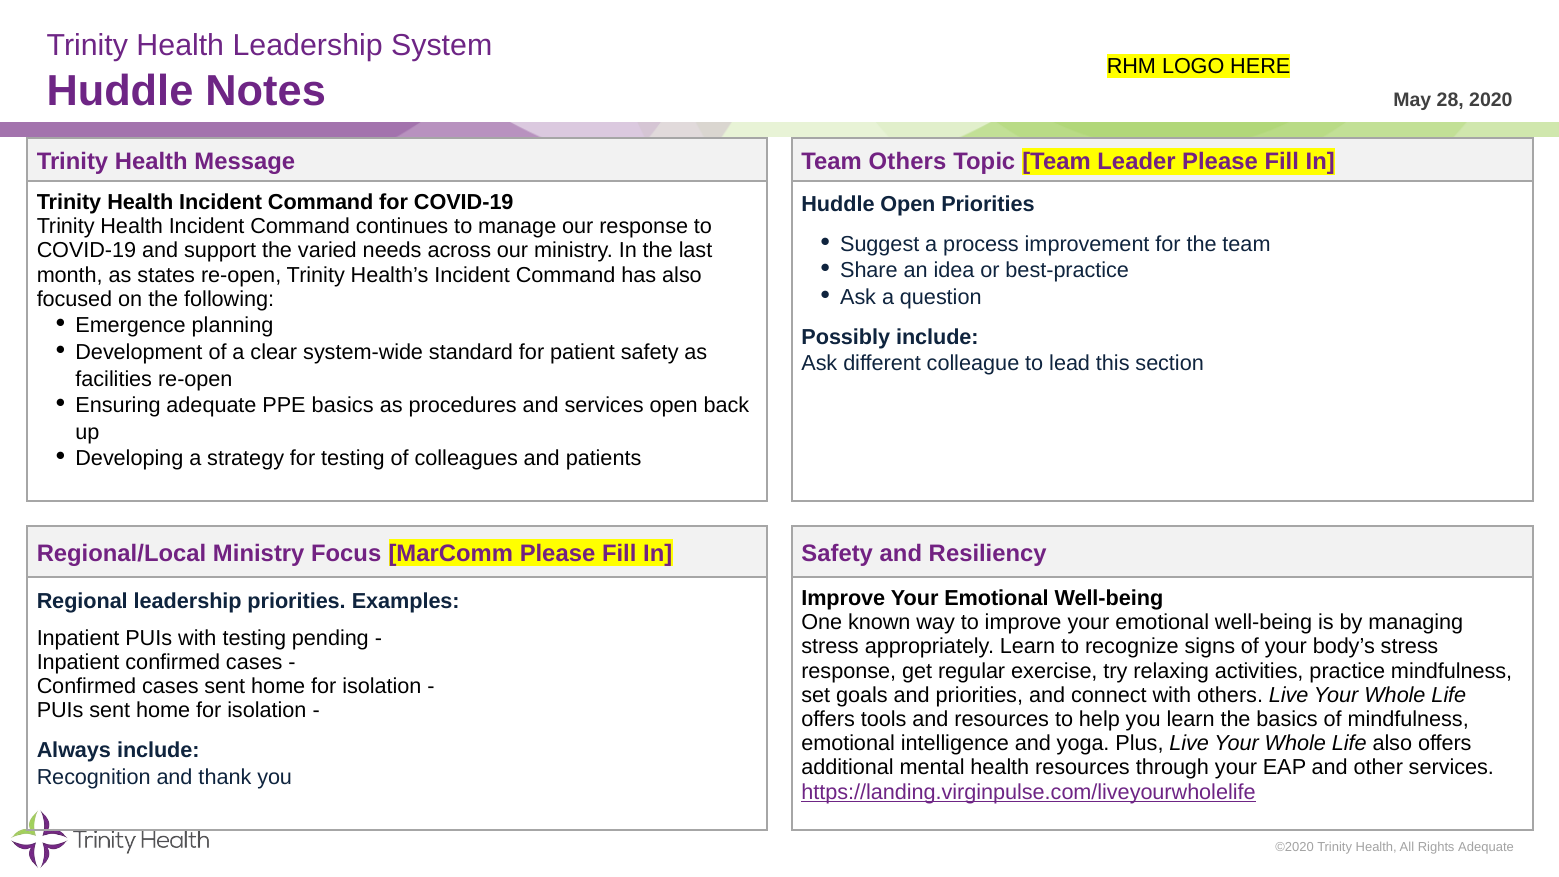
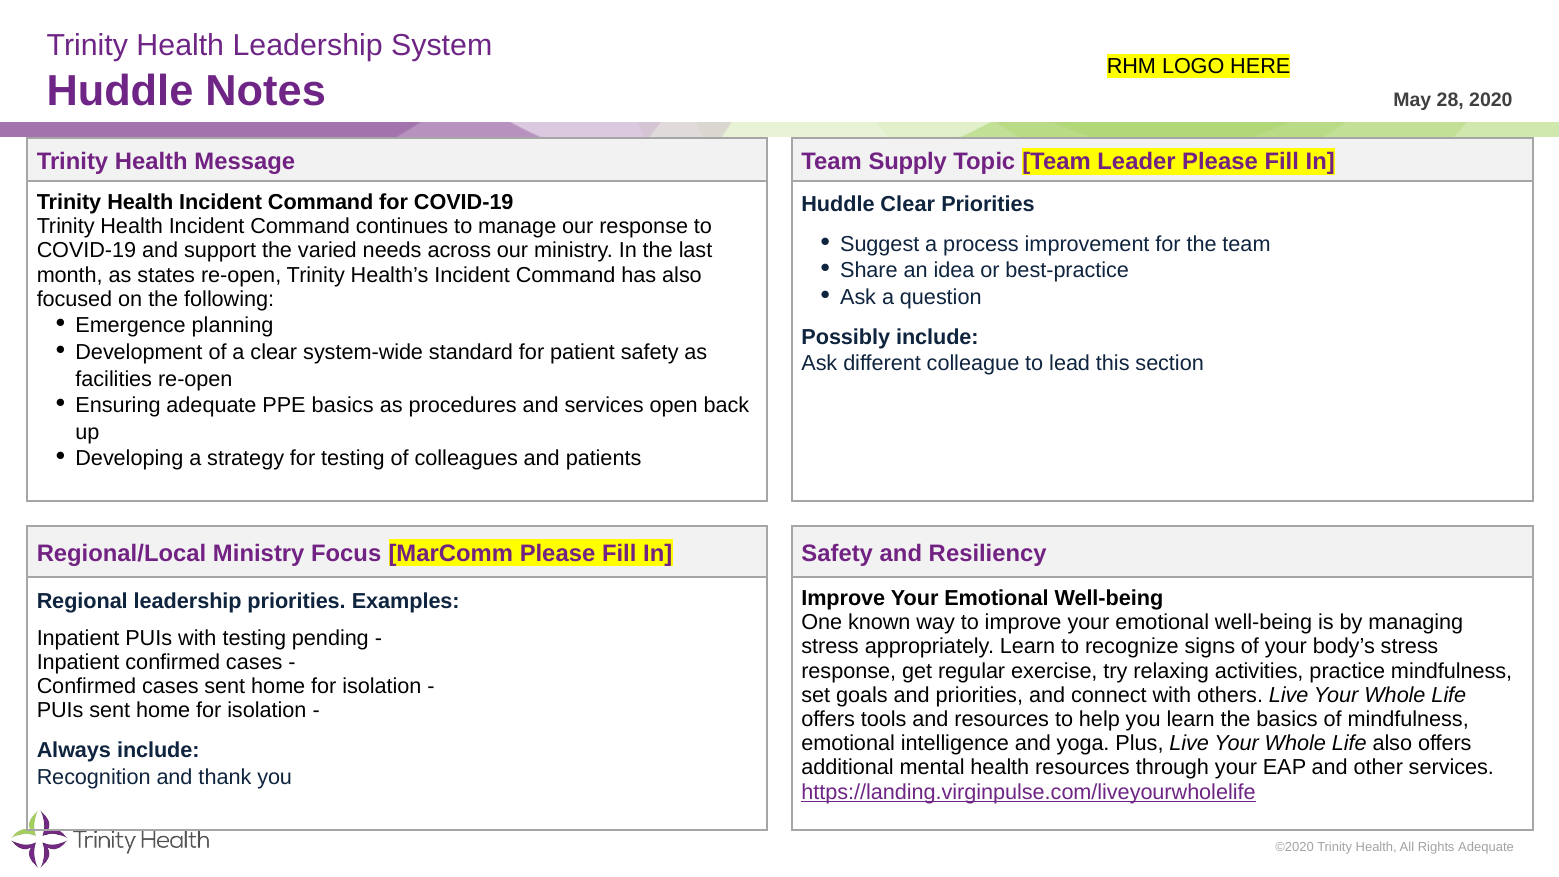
Team Others: Others -> Supply (908, 162)
Huddle Open: Open -> Clear (908, 205)
